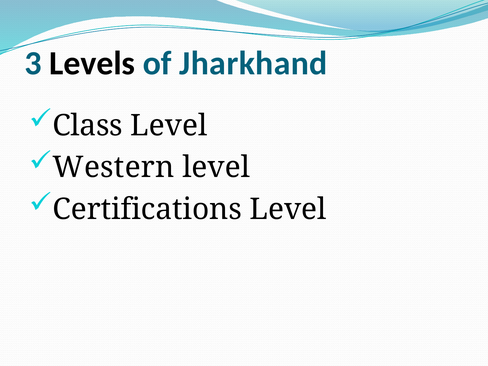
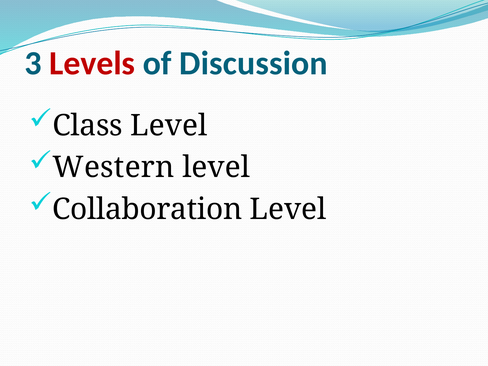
Levels colour: black -> red (92, 63)
Jharkhand: Jharkhand -> Discussion (253, 63)
Certifications: Certifications -> Collaboration (147, 209)
